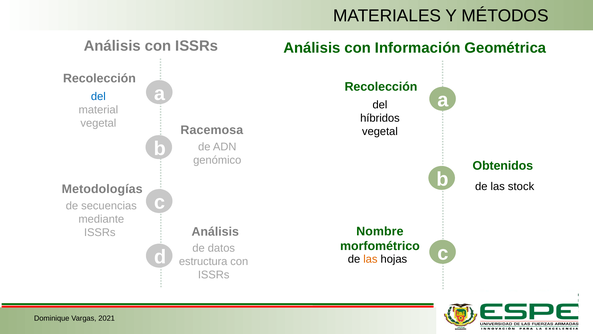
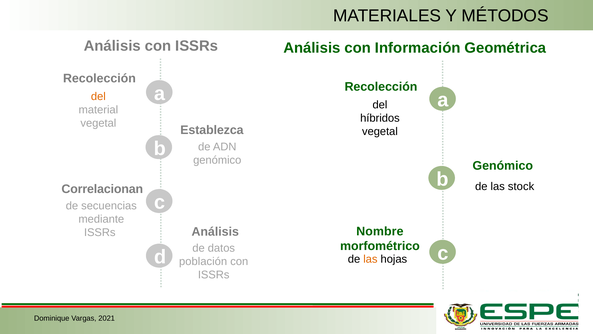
del colour: blue -> orange (98, 96)
Racemosa: Racemosa -> Establezca (212, 130)
Obtenidos: Obtenidos -> Genómico (503, 166)
Metodologías: Metodologías -> Correlacionan (102, 189)
estructura: estructura -> población (203, 261)
